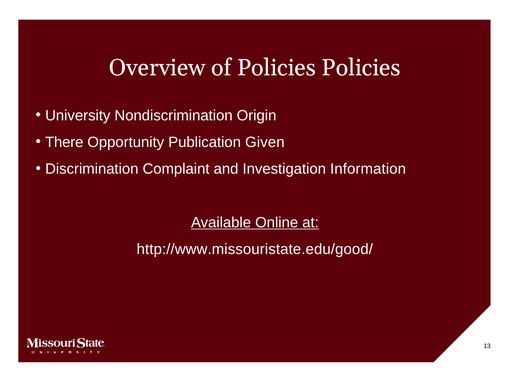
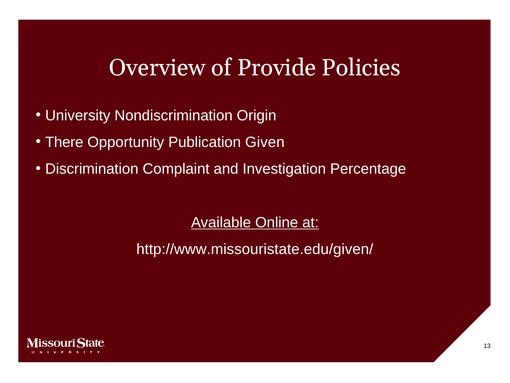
of Policies: Policies -> Provide (277, 68)
Information: Information -> Percentage (368, 169)
http://www.missouristate.edu/good/: http://www.missouristate.edu/good/ -> http://www.missouristate.edu/given/ (255, 249)
